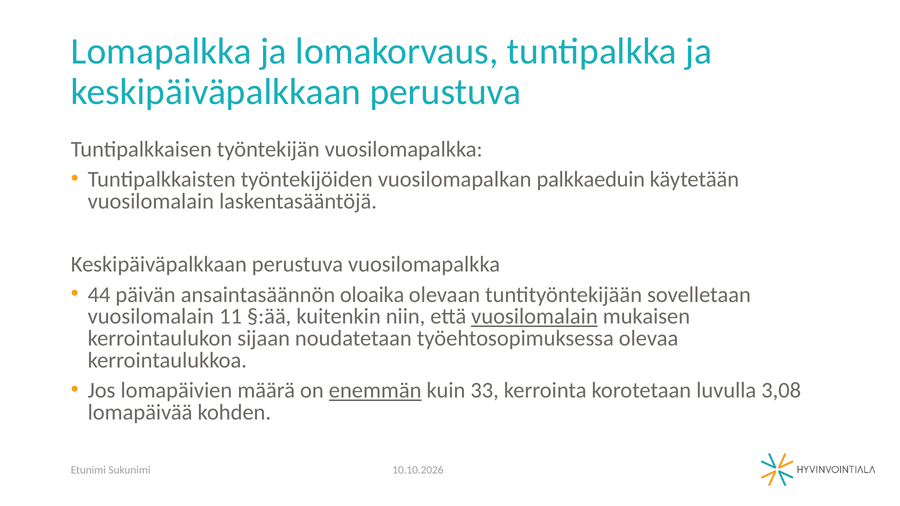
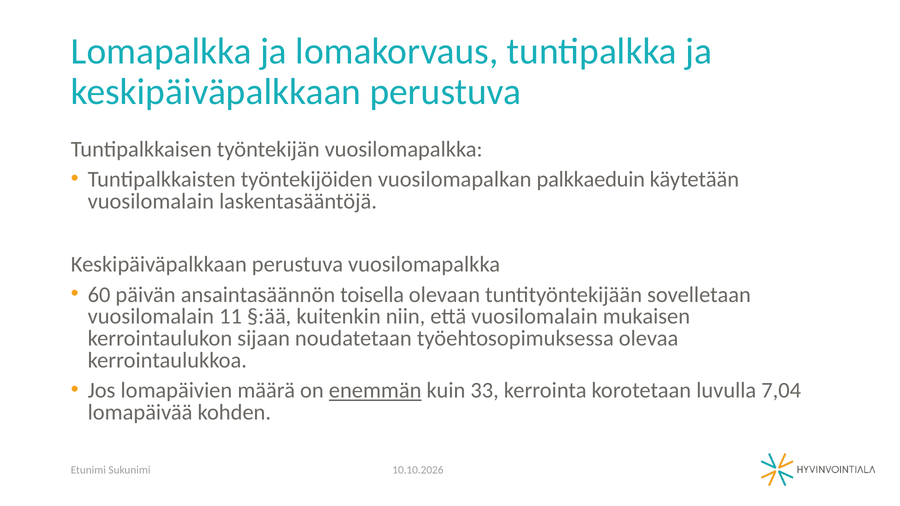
44: 44 -> 60 (99, 295)
oloaika: oloaika -> toisella (372, 295)
vuosilomalain underline: present -> none (534, 317)
3,08: 3,08 -> 7,04 (781, 391)
